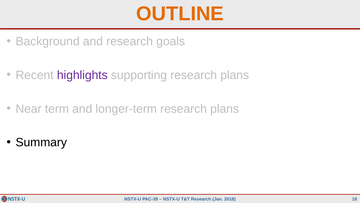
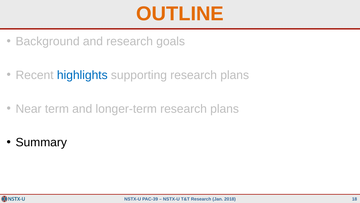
highlights colour: purple -> blue (82, 75)
